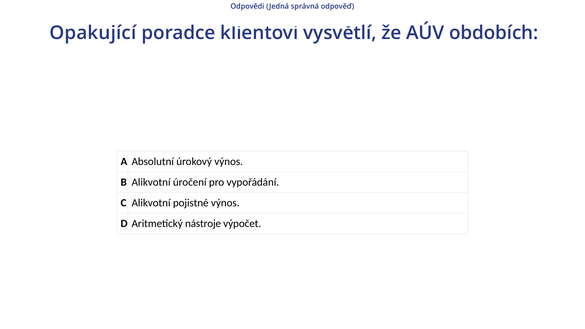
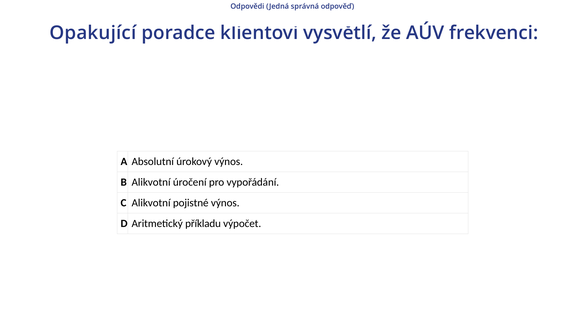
obdobích: obdobích -> frekvenci (494, 33)
nástroje: nástroje -> příkladu (203, 224)
